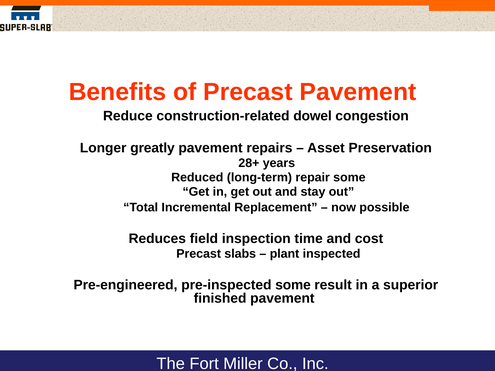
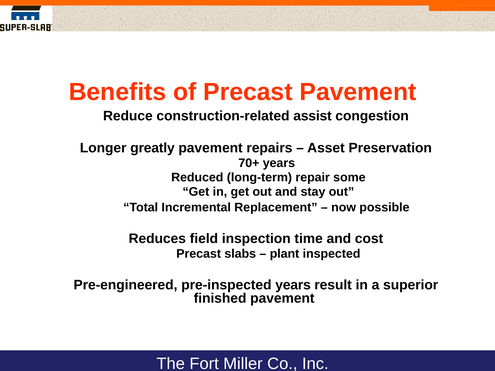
dowel: dowel -> assist (313, 116)
28+: 28+ -> 70+ (249, 163)
pre-inspected some: some -> years (293, 285)
